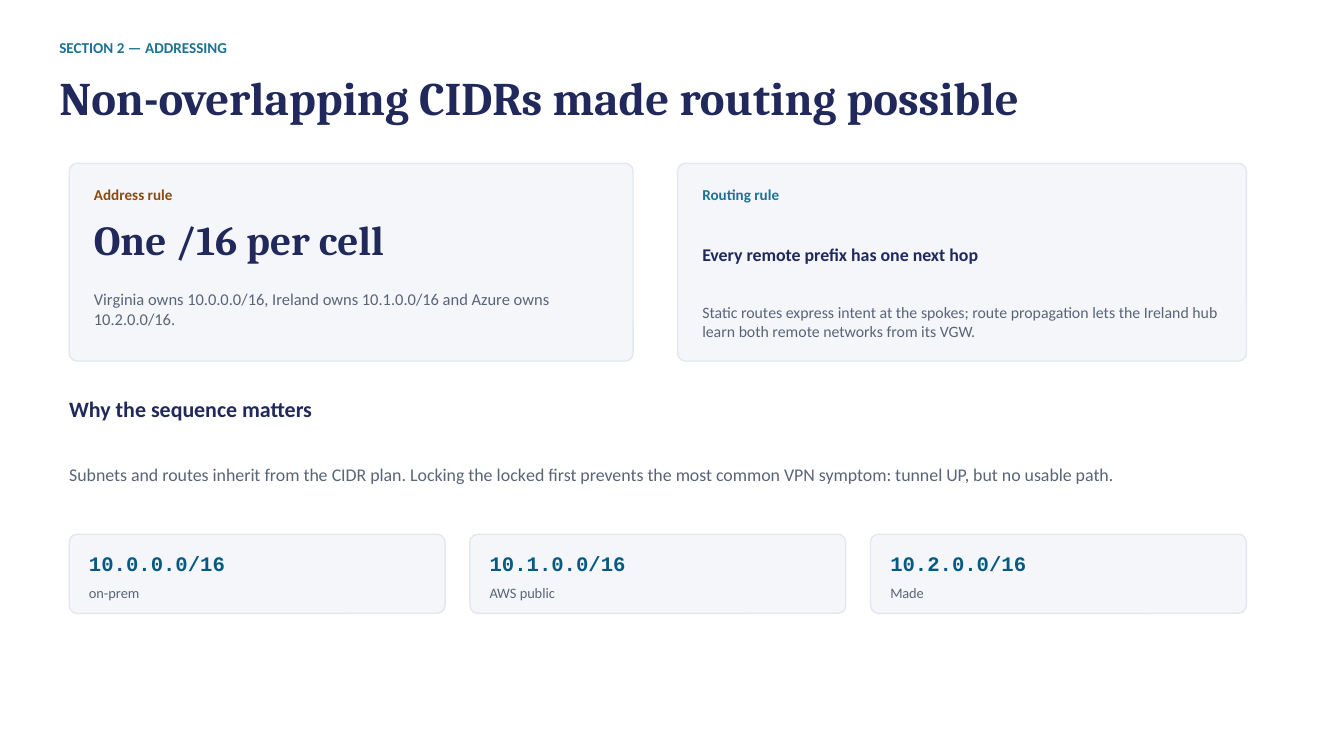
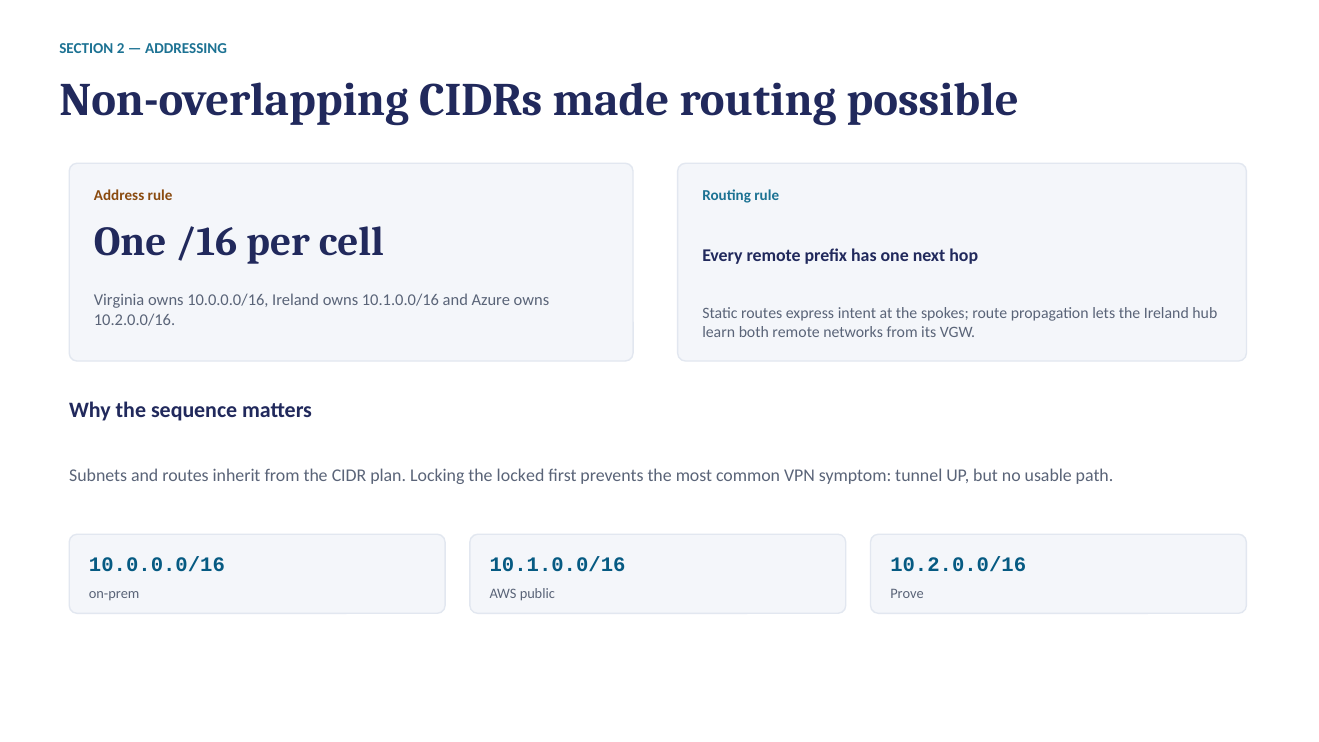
Made: Made -> Prove (907, 594)
